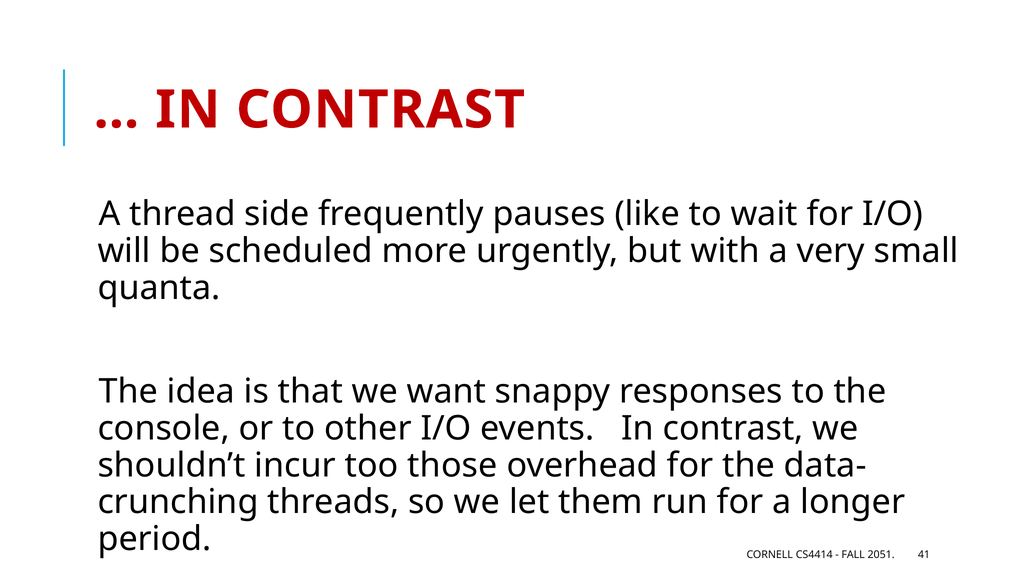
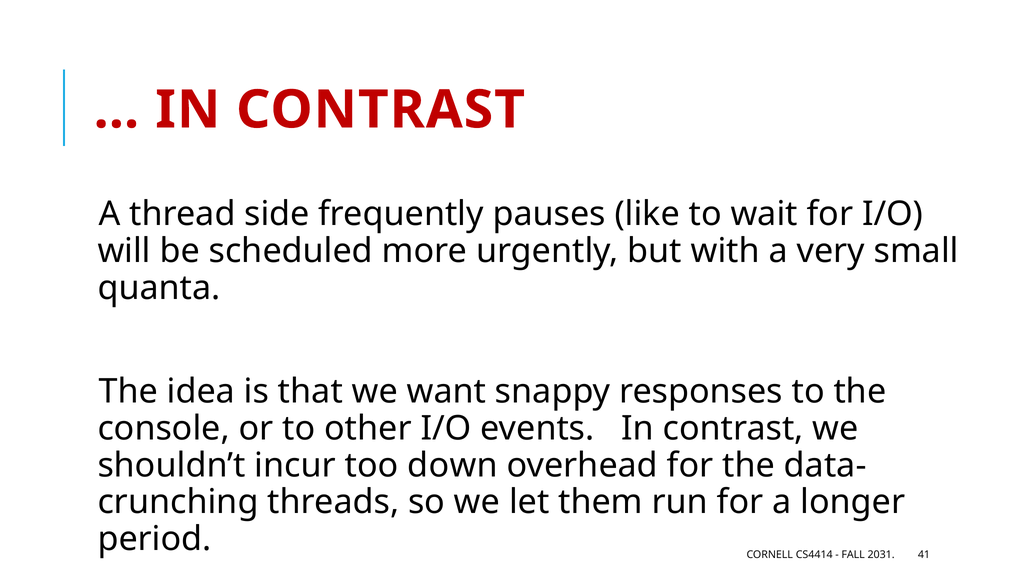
those: those -> down (453, 465)
2051: 2051 -> 2031 (881, 555)
